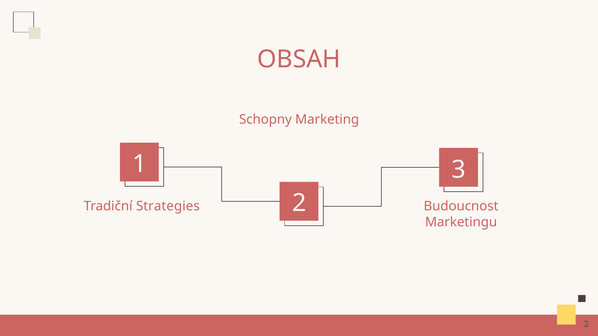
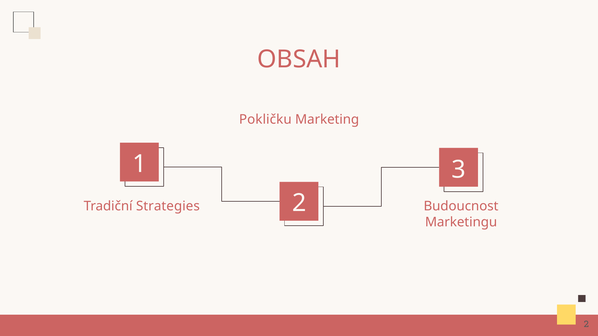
Schopny: Schopny -> Pokličku (265, 120)
